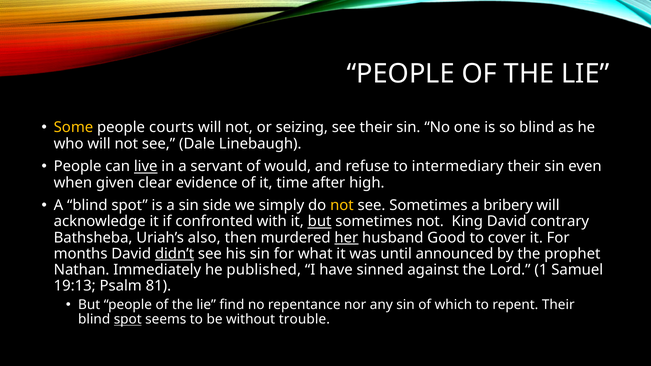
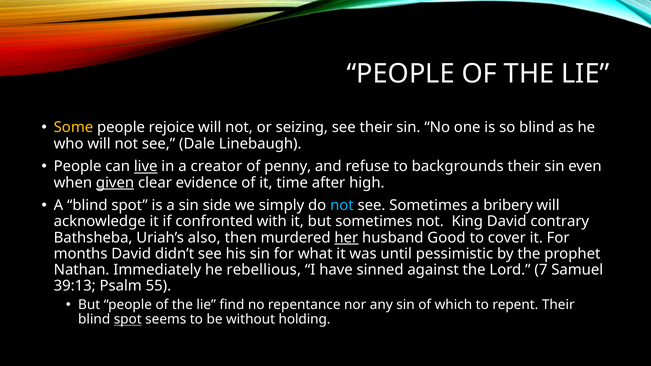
courts: courts -> rejoice (172, 128)
servant: servant -> creator (216, 167)
would: would -> penny (288, 167)
intermediary: intermediary -> backgrounds (458, 167)
given underline: none -> present (115, 183)
not colour: yellow -> light blue (342, 206)
but underline: present -> none (320, 222)
didn’t underline: present -> none (175, 254)
announced: announced -> pessimistic (454, 254)
published: published -> rebellious (264, 270)
1: 1 -> 7 (541, 270)
19:13: 19:13 -> 39:13 (75, 286)
81: 81 -> 55 (158, 286)
trouble: trouble -> holding (305, 320)
